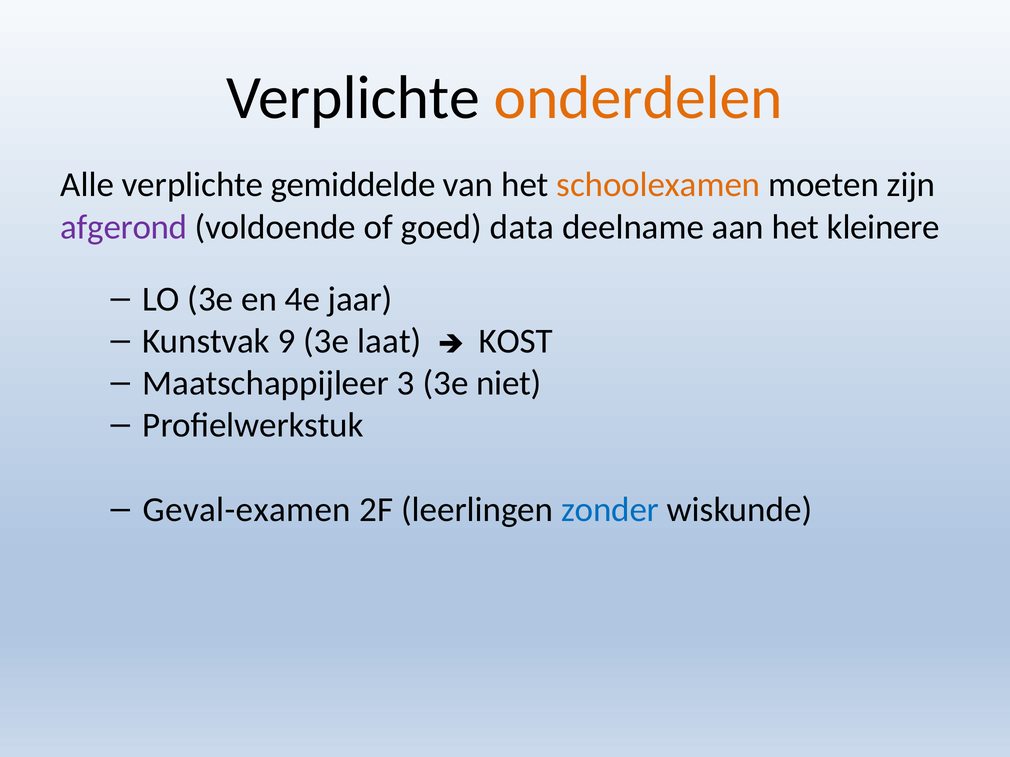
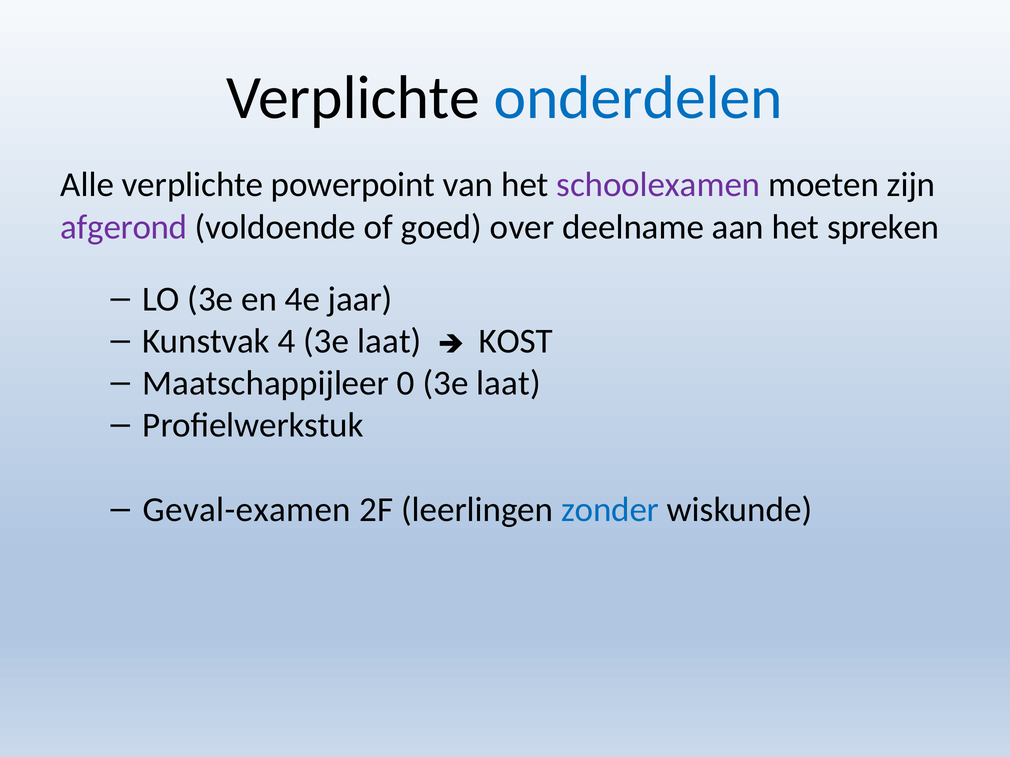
onderdelen colour: orange -> blue (638, 98)
gemiddelde: gemiddelde -> powerpoint (353, 185)
schoolexamen colour: orange -> purple (658, 185)
data: data -> over (522, 227)
kleinere: kleinere -> spreken (883, 227)
9: 9 -> 4 (287, 342)
3: 3 -> 0 (406, 384)
niet: niet -> laat (509, 384)
